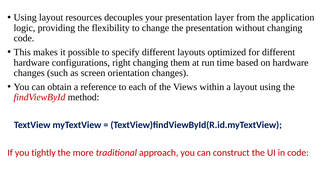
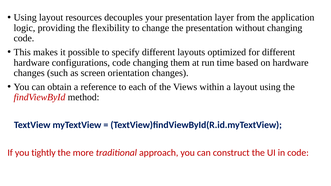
configurations right: right -> code (121, 63)
